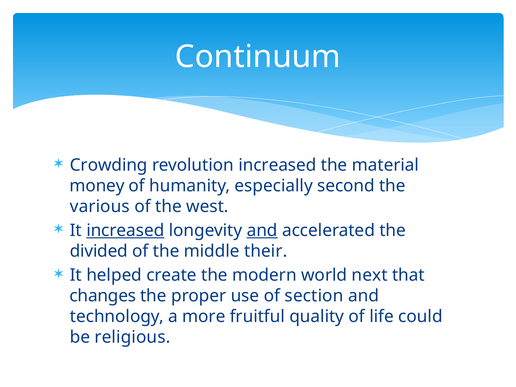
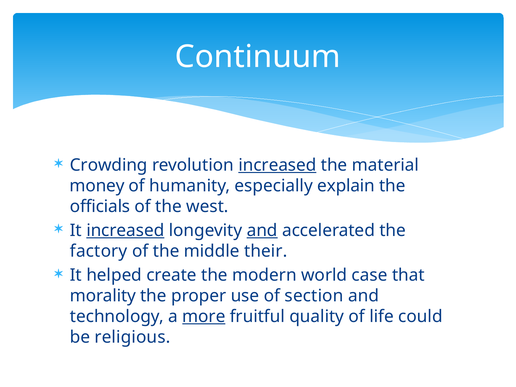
increased underline: none -> present (277, 165)
second: second -> explain (346, 186)
various: various -> officials (100, 206)
divided: divided -> factory (99, 251)
next: next -> case (370, 275)
changes: changes -> morality (103, 296)
more underline: none -> present (204, 316)
